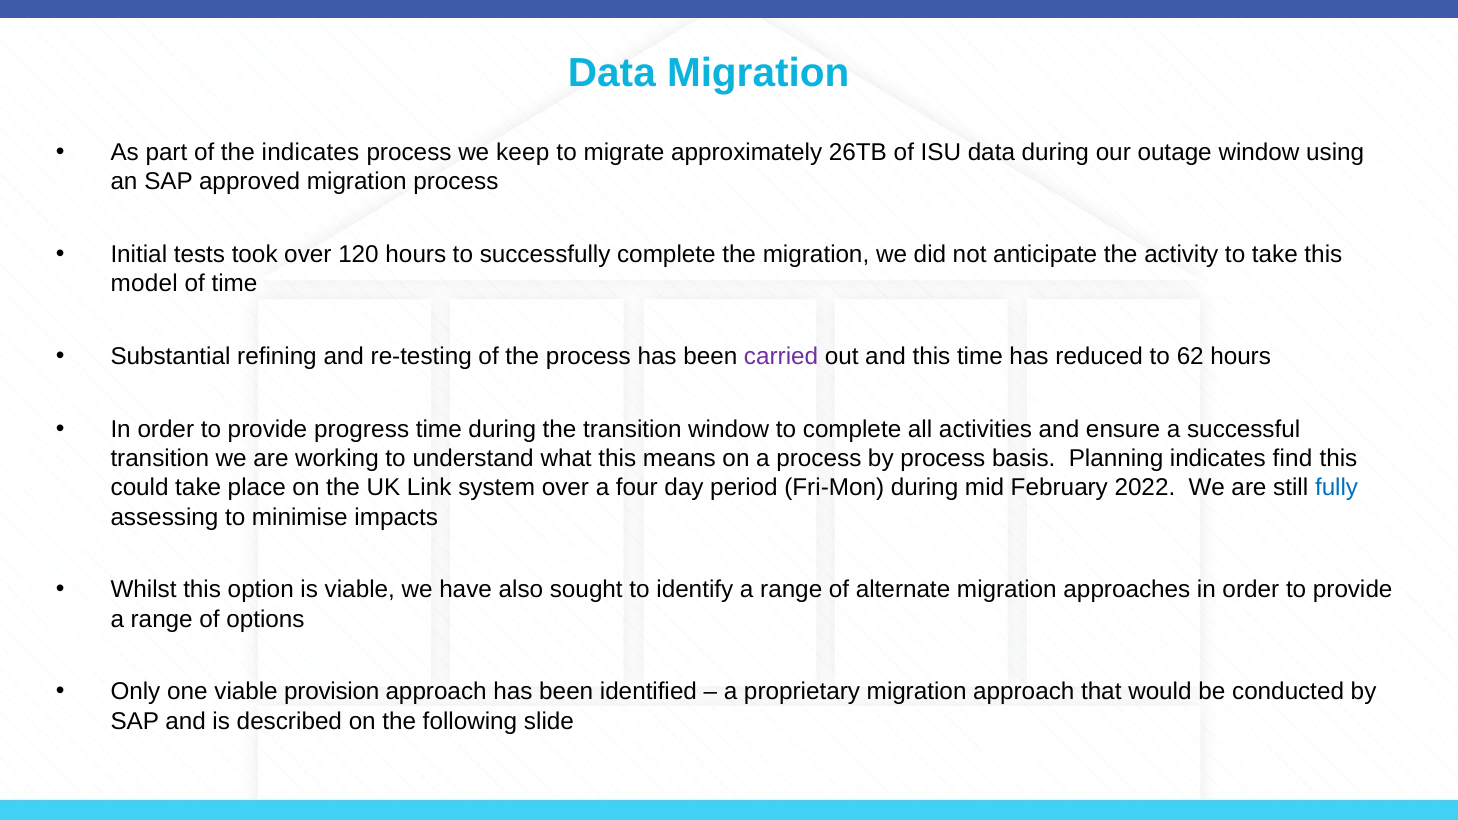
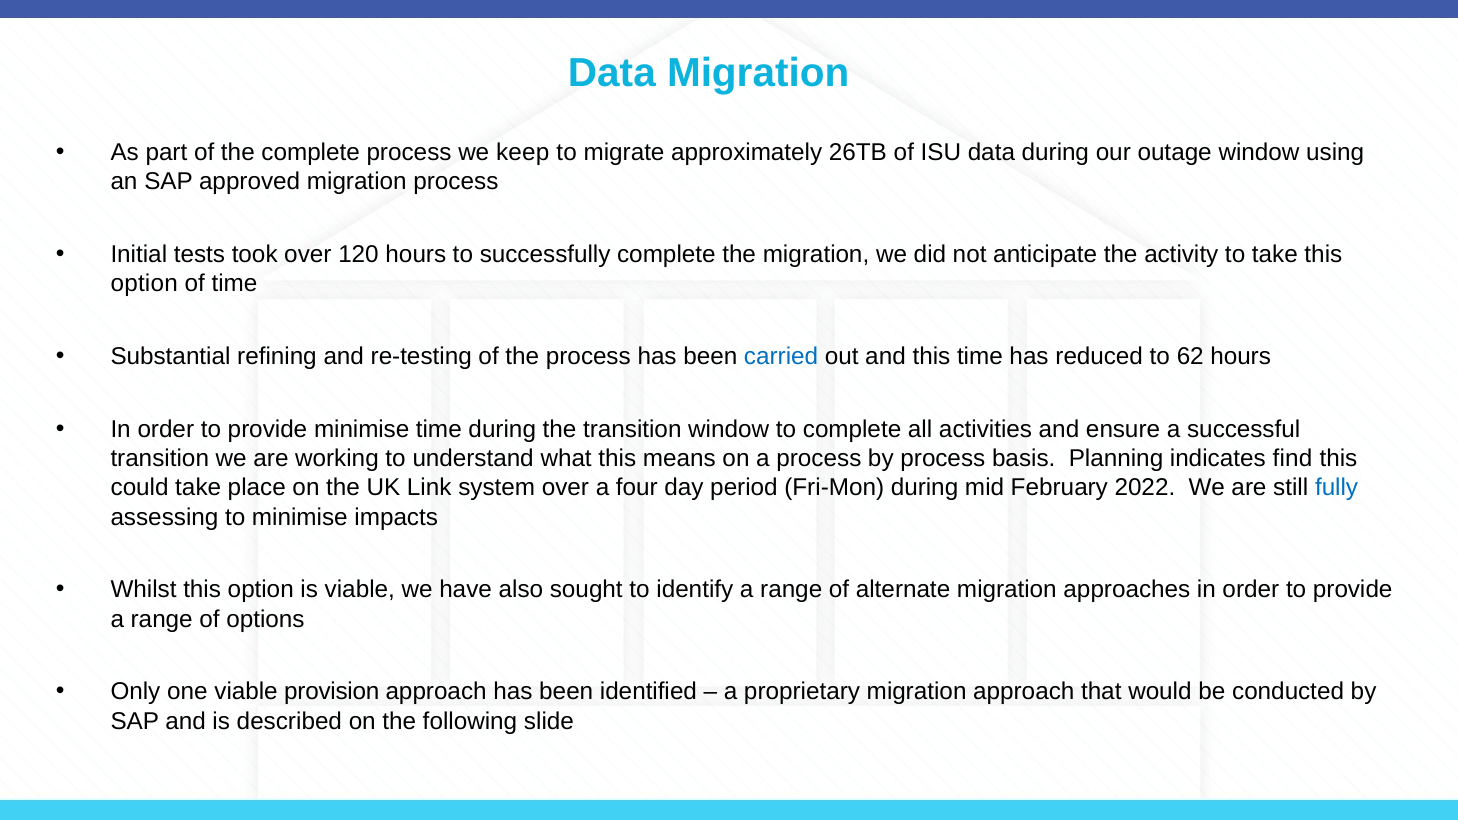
the indicates: indicates -> complete (311, 153)
model: model -> option (144, 284)
carried colour: purple -> blue (781, 357)
provide progress: progress -> minimise (362, 430)
